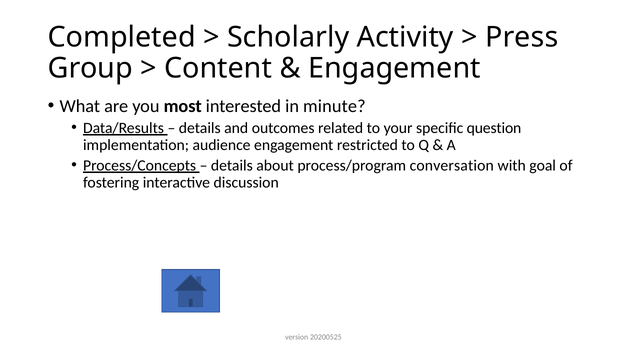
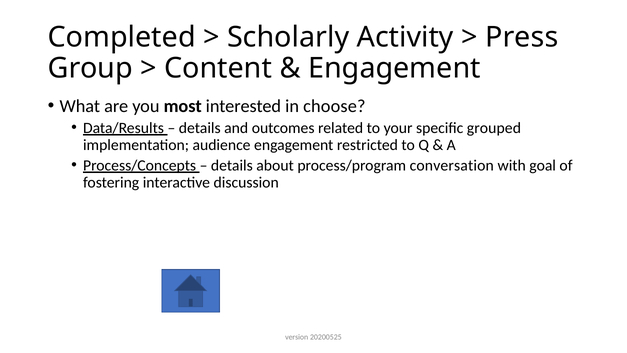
minute: minute -> choose (334, 106)
question: question -> grouped (494, 128)
